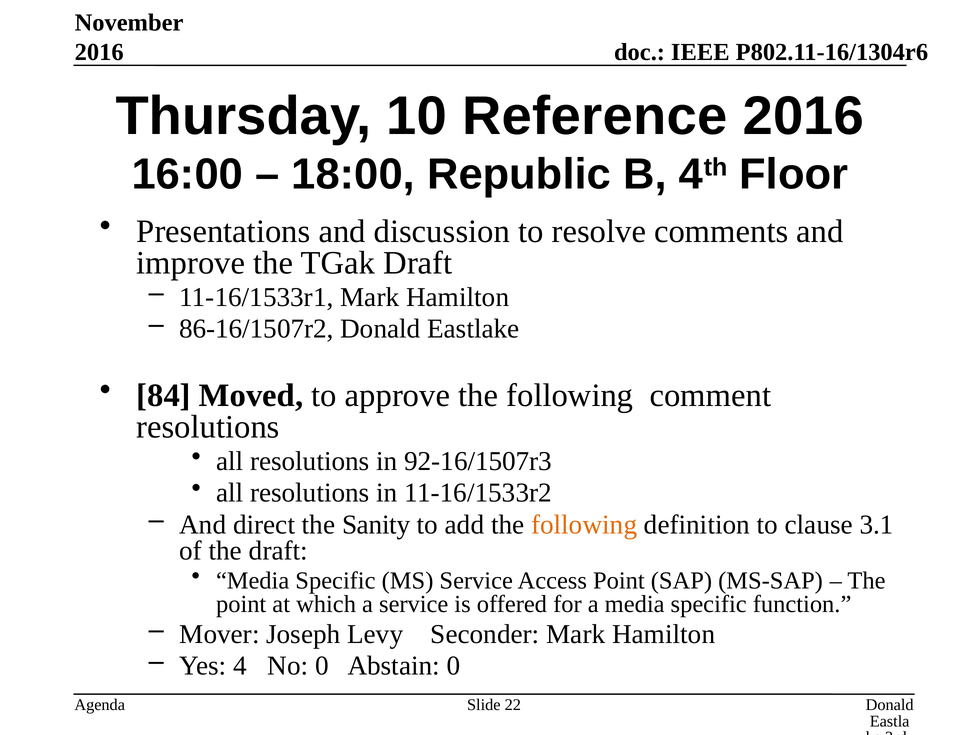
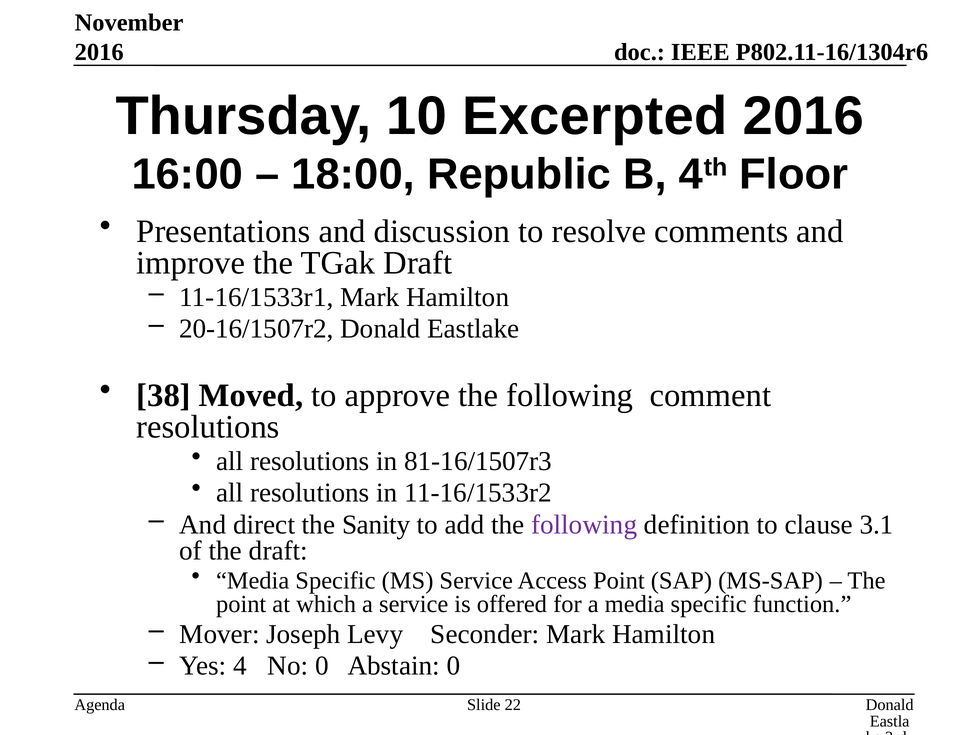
Reference: Reference -> Excerpted (595, 116)
86-16/1507r2: 86-16/1507r2 -> 20-16/1507r2 (256, 329)
84: 84 -> 38 (164, 396)
92-16/1507r3: 92-16/1507r3 -> 81-16/1507r3 (478, 461)
following colour: orange -> purple (584, 525)
